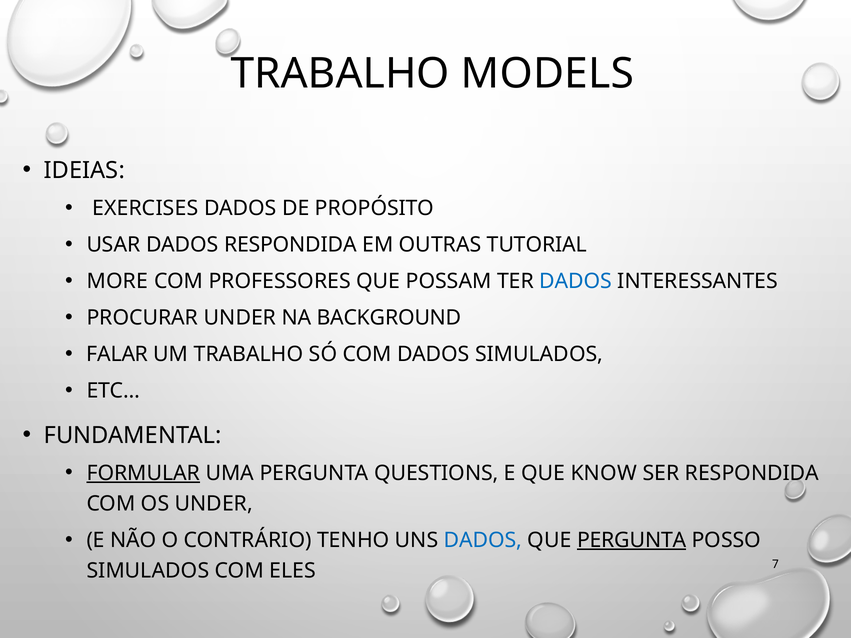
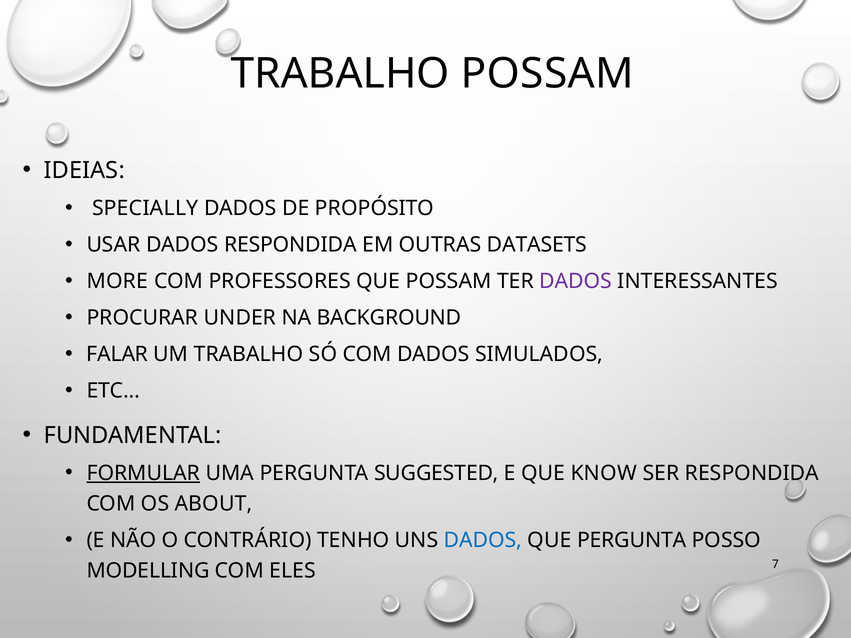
TRABALHO MODELS: MODELS -> POSSAM (547, 74)
EXERCISES: EXERCISES -> SPECIALLY (145, 208)
TUTORIAL: TUTORIAL -> DATASETS (537, 245)
DADOS colour: blue -> purple (576, 281)
QUESTIONS: QUESTIONS -> SUGGESTED (436, 473)
OS UNDER: UNDER -> ABOUT (214, 504)
PERGUNTA underline: present -> none (632, 540)
SIMULADOS: SIMULADOS -> MODELLING (148, 571)
